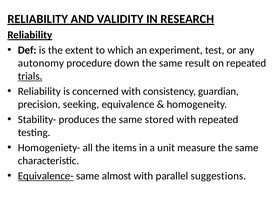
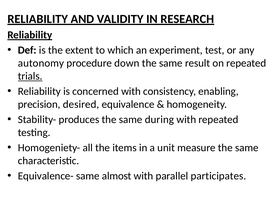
guardian: guardian -> enabling (218, 91)
seeking: seeking -> desired (81, 105)
stored: stored -> during (159, 120)
Equivalence- underline: present -> none (46, 176)
suggestions: suggestions -> participates (218, 176)
